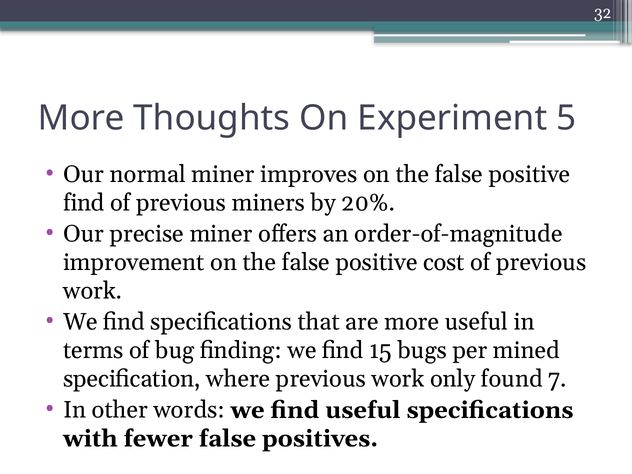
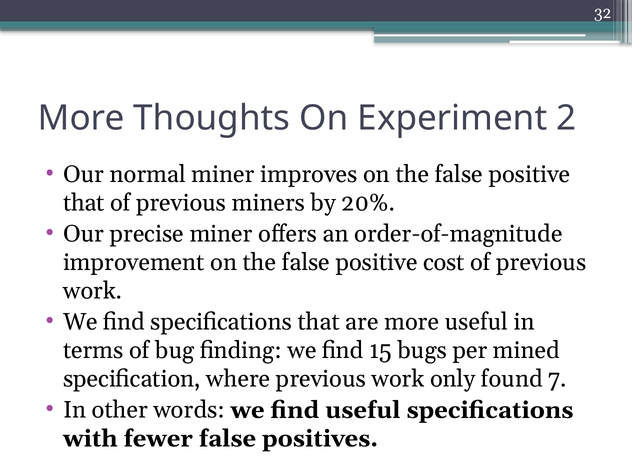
5: 5 -> 2 (566, 118)
find: find -> that (84, 203)
